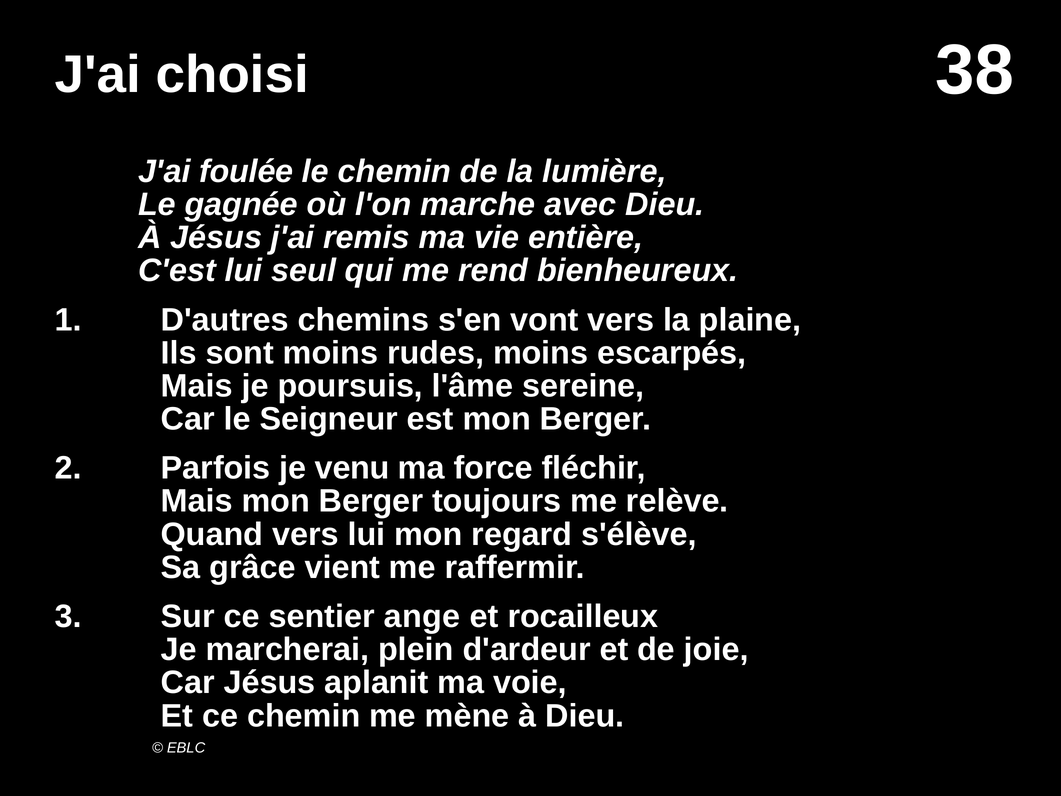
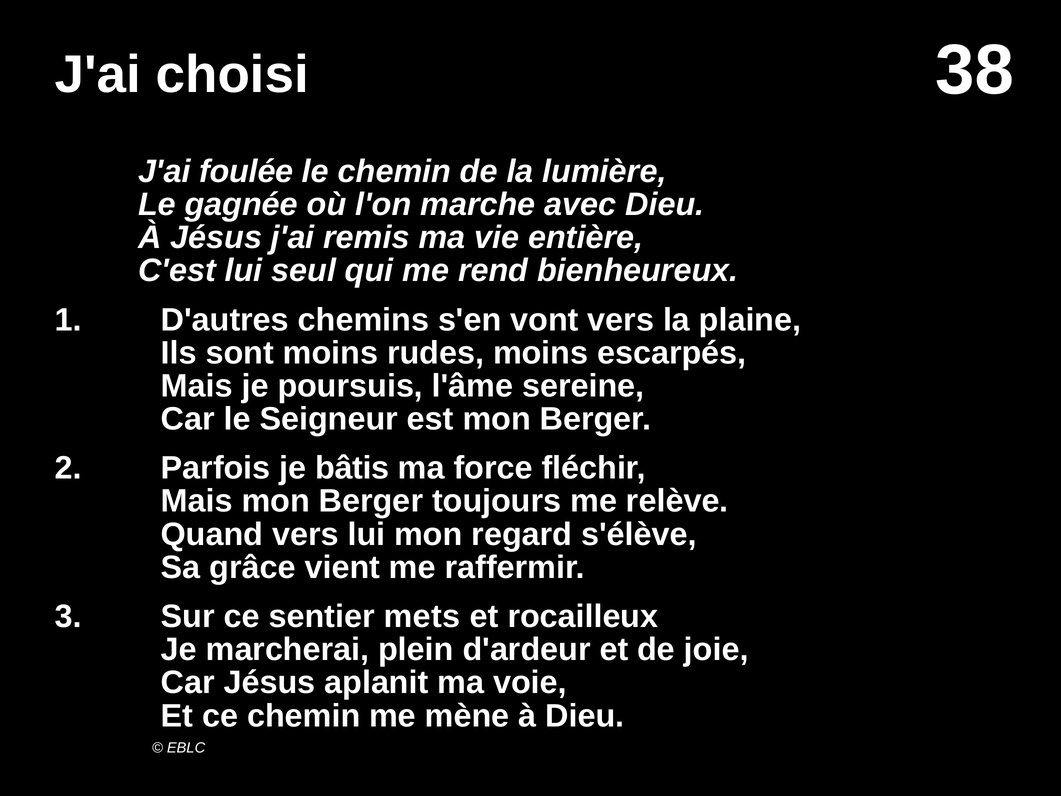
venu: venu -> bâtis (352, 468)
ange: ange -> mets (422, 616)
